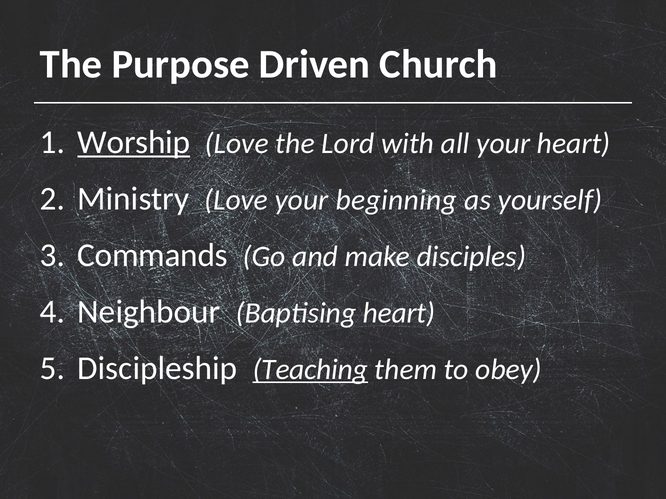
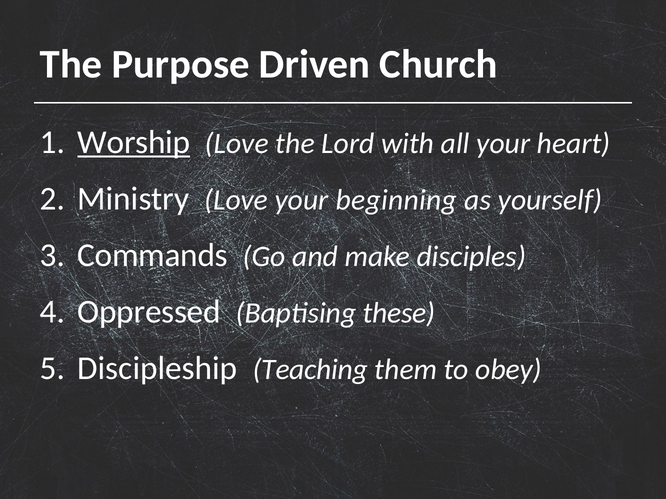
Neighbour: Neighbour -> Oppressed (149, 312)
Baptising heart: heart -> these (399, 313)
Teaching underline: present -> none (310, 370)
